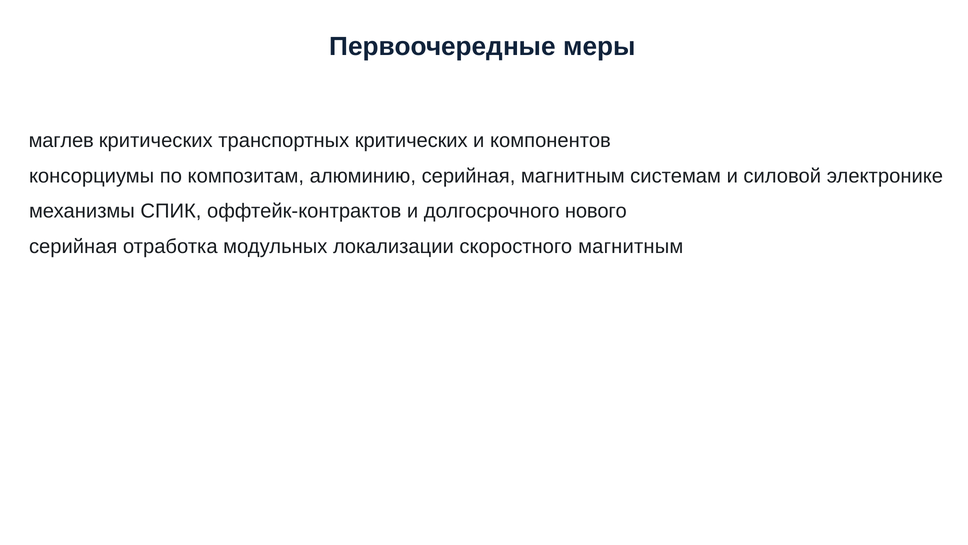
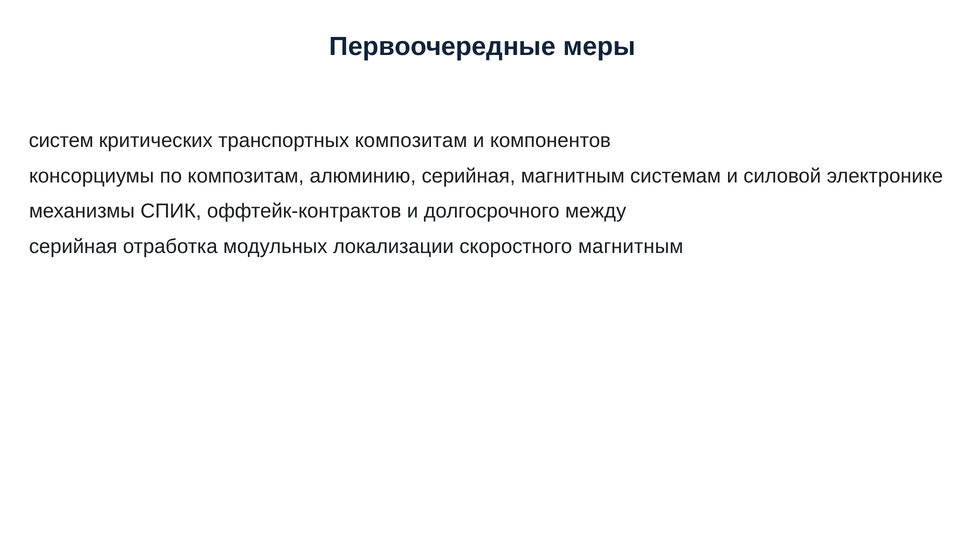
маглев: маглев -> систем (61, 140)
транспортных критических: критических -> композитам (411, 140)
нового: нового -> между (596, 211)
